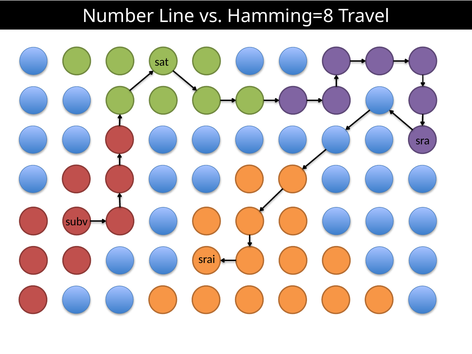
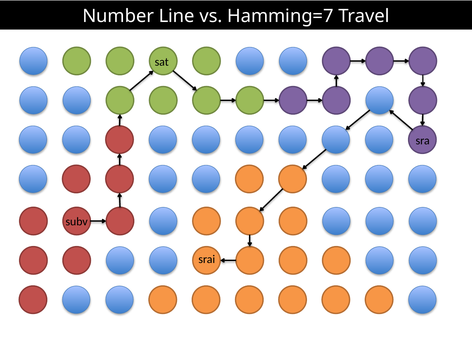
Hamming=8: Hamming=8 -> Hamming=7 (280, 16)
